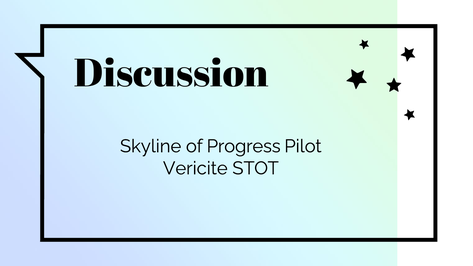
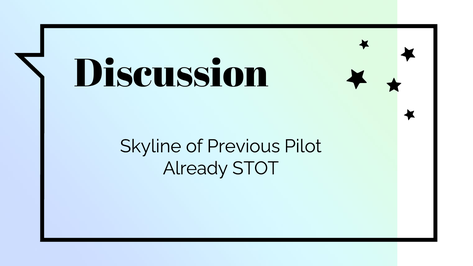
Progress: Progress -> Previous (244, 146)
Vericite: Vericite -> Already (195, 168)
